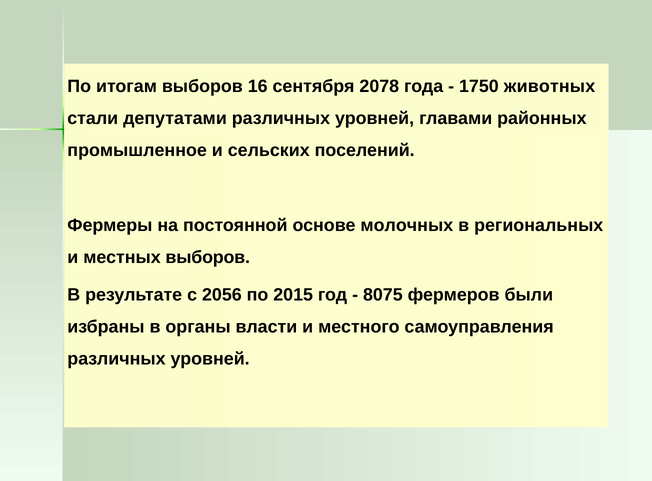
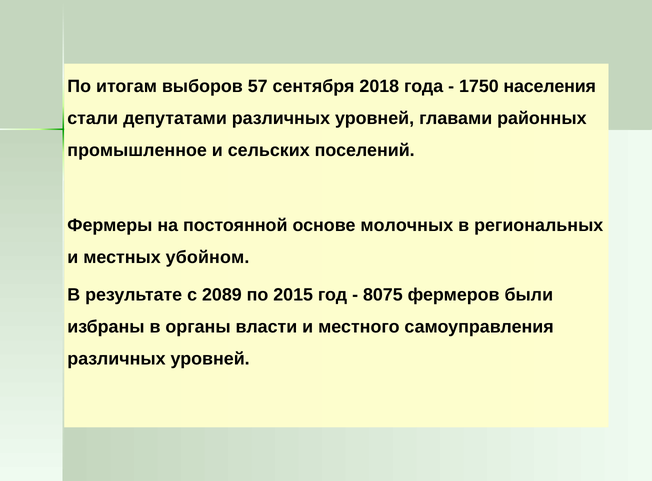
16: 16 -> 57 (258, 86)
2078: 2078 -> 2018 (379, 86)
животных: животных -> населения (550, 86)
местных выборов: выборов -> убойном (208, 257)
2056: 2056 -> 2089 (222, 295)
